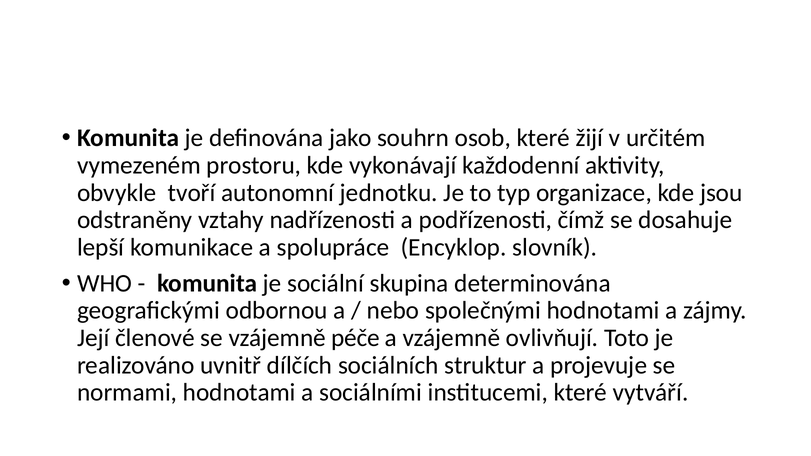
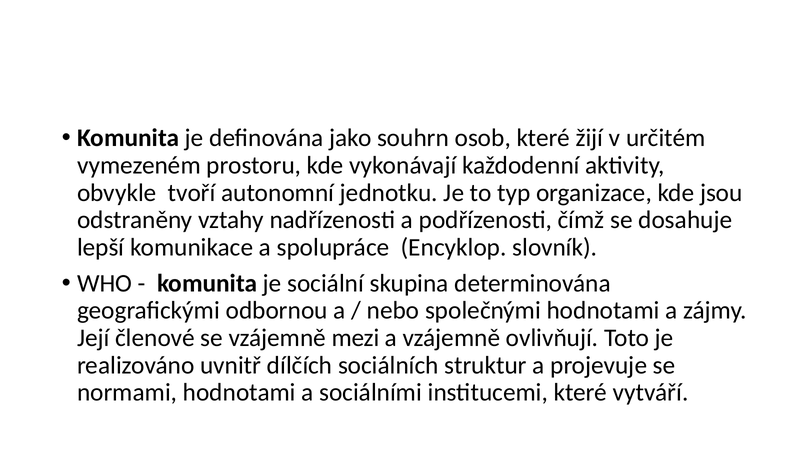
péče: péče -> mezi (356, 338)
